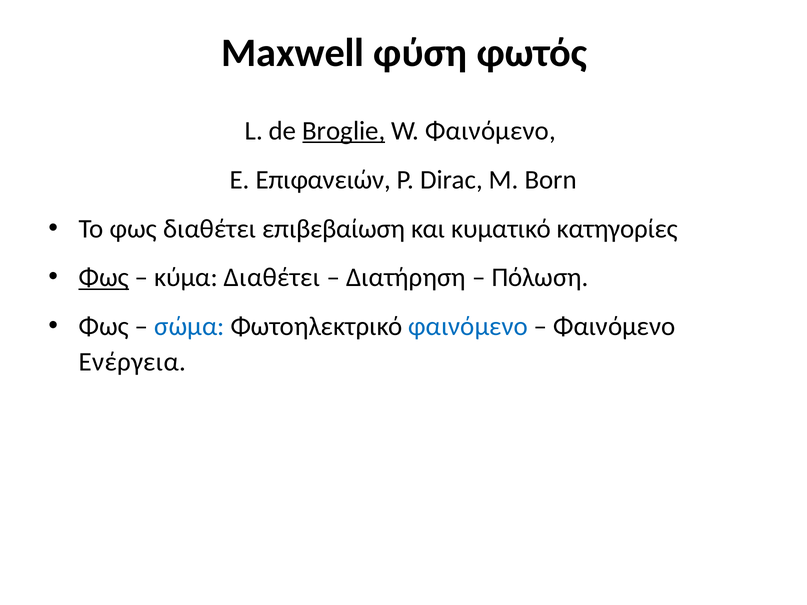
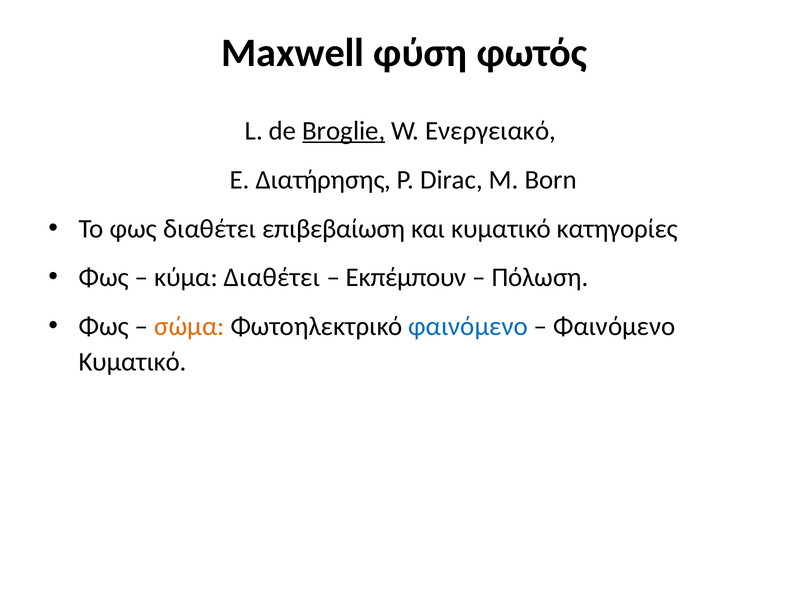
W Φαινόμενο: Φαινόμενο -> Ενεργειακό (491, 131)
Επιφανειών: Επιφανειών -> Διατήρησης (323, 180)
Φως underline: present -> none (104, 278)
Διατήρηση: Διατήρηση -> Εκπέμπουν (406, 278)
σώμα colour: blue -> orange (189, 327)
Ενέργεια: Ενέργεια -> Κυματικό (133, 362)
